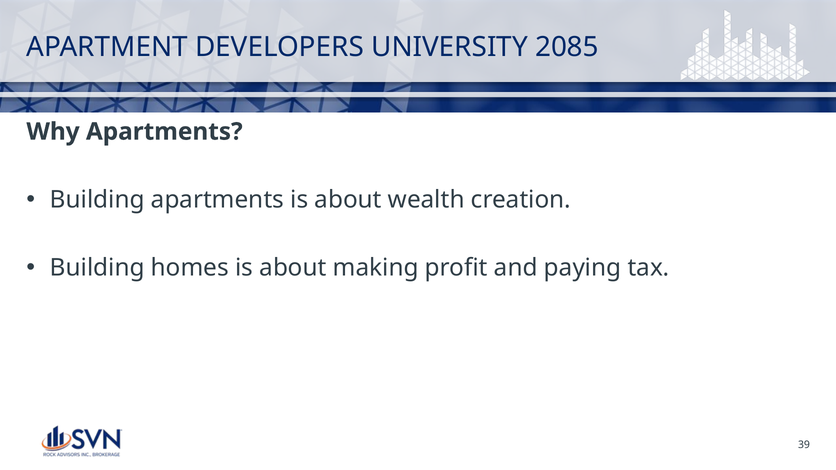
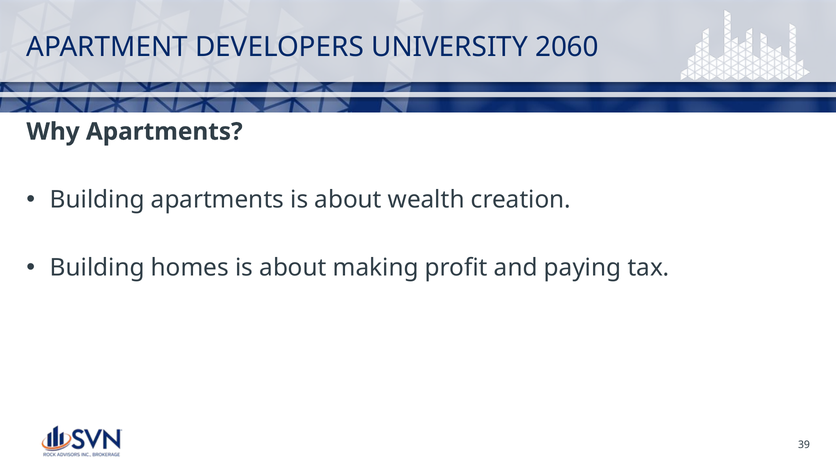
2085: 2085 -> 2060 (567, 47)
